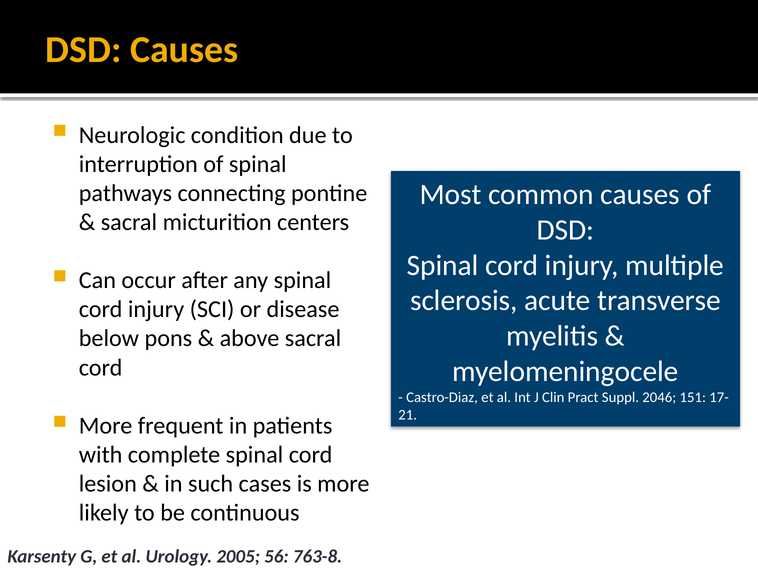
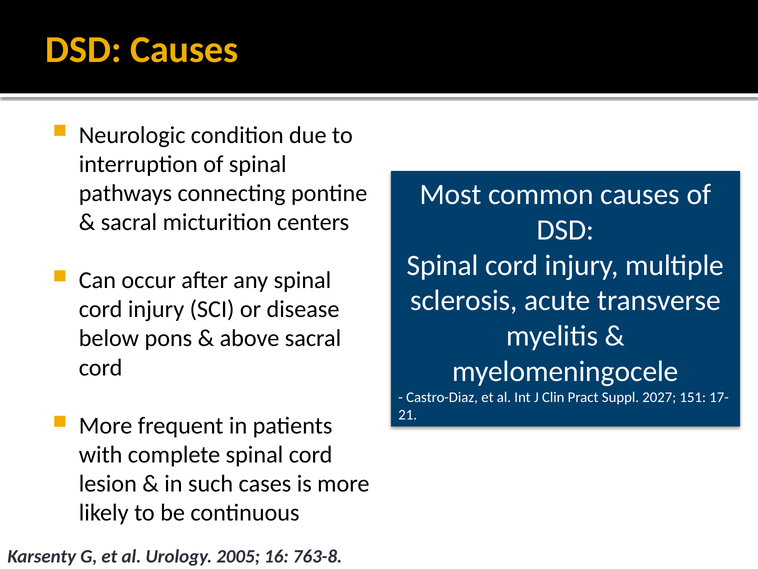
2046: 2046 -> 2027 (659, 397)
56: 56 -> 16 (276, 556)
